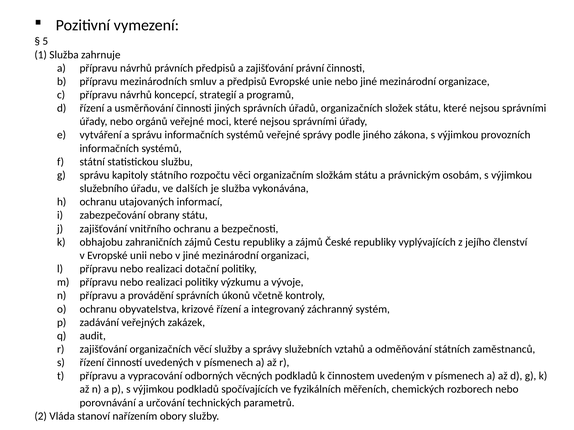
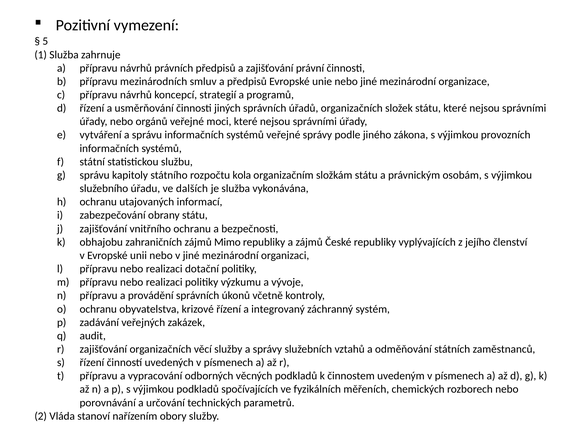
věci: věci -> kola (242, 175)
Cestu: Cestu -> Mimo (227, 242)
